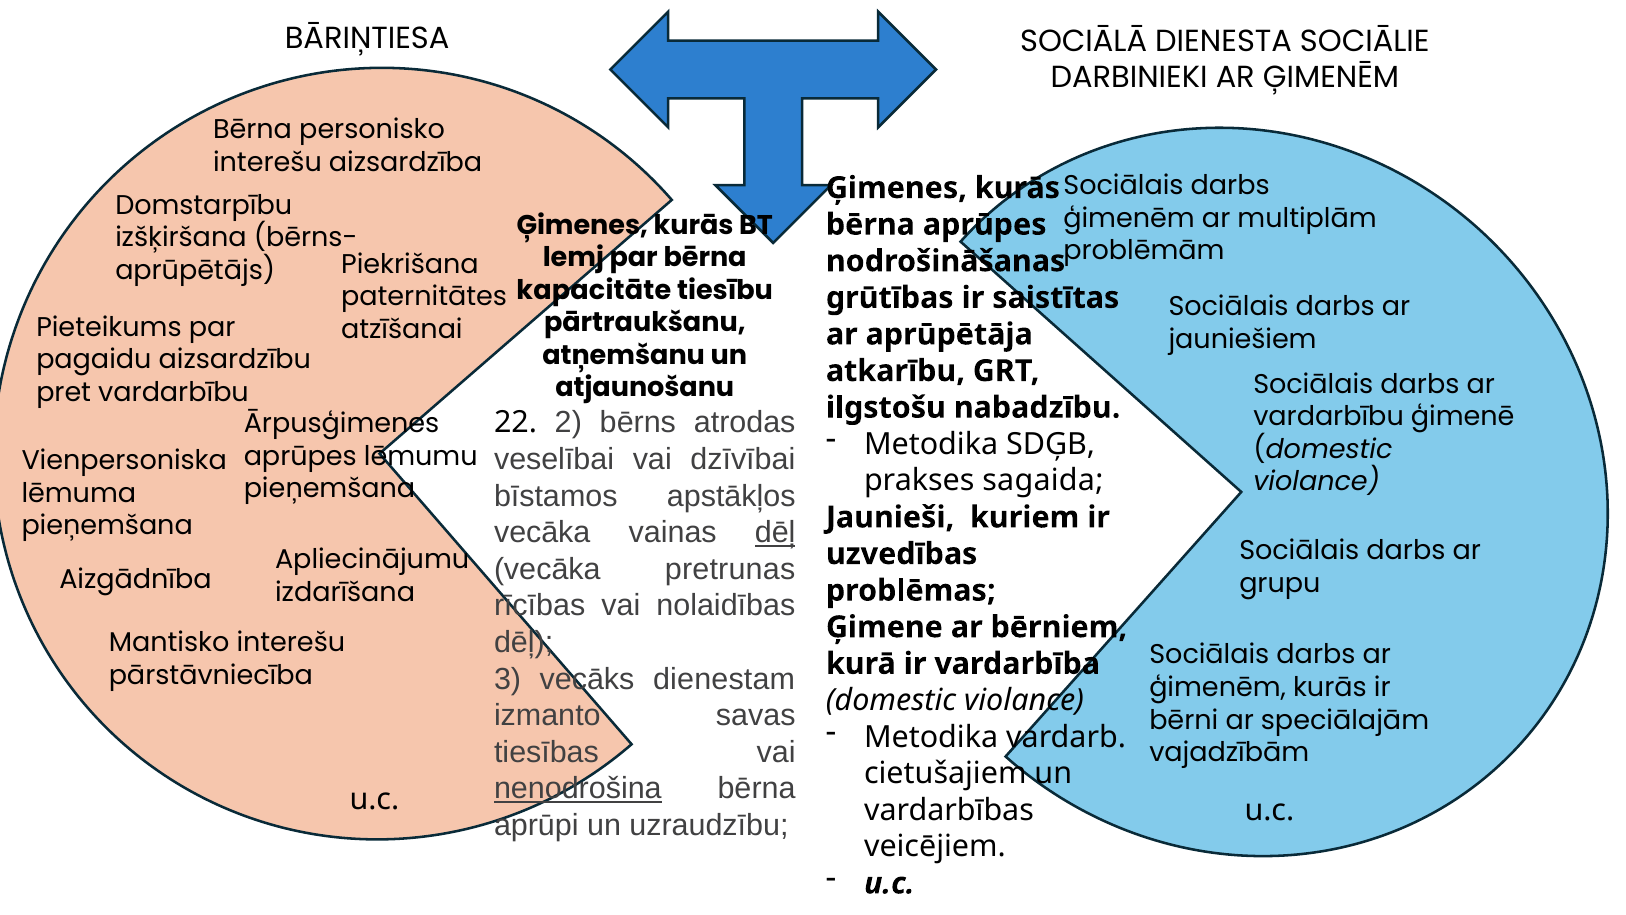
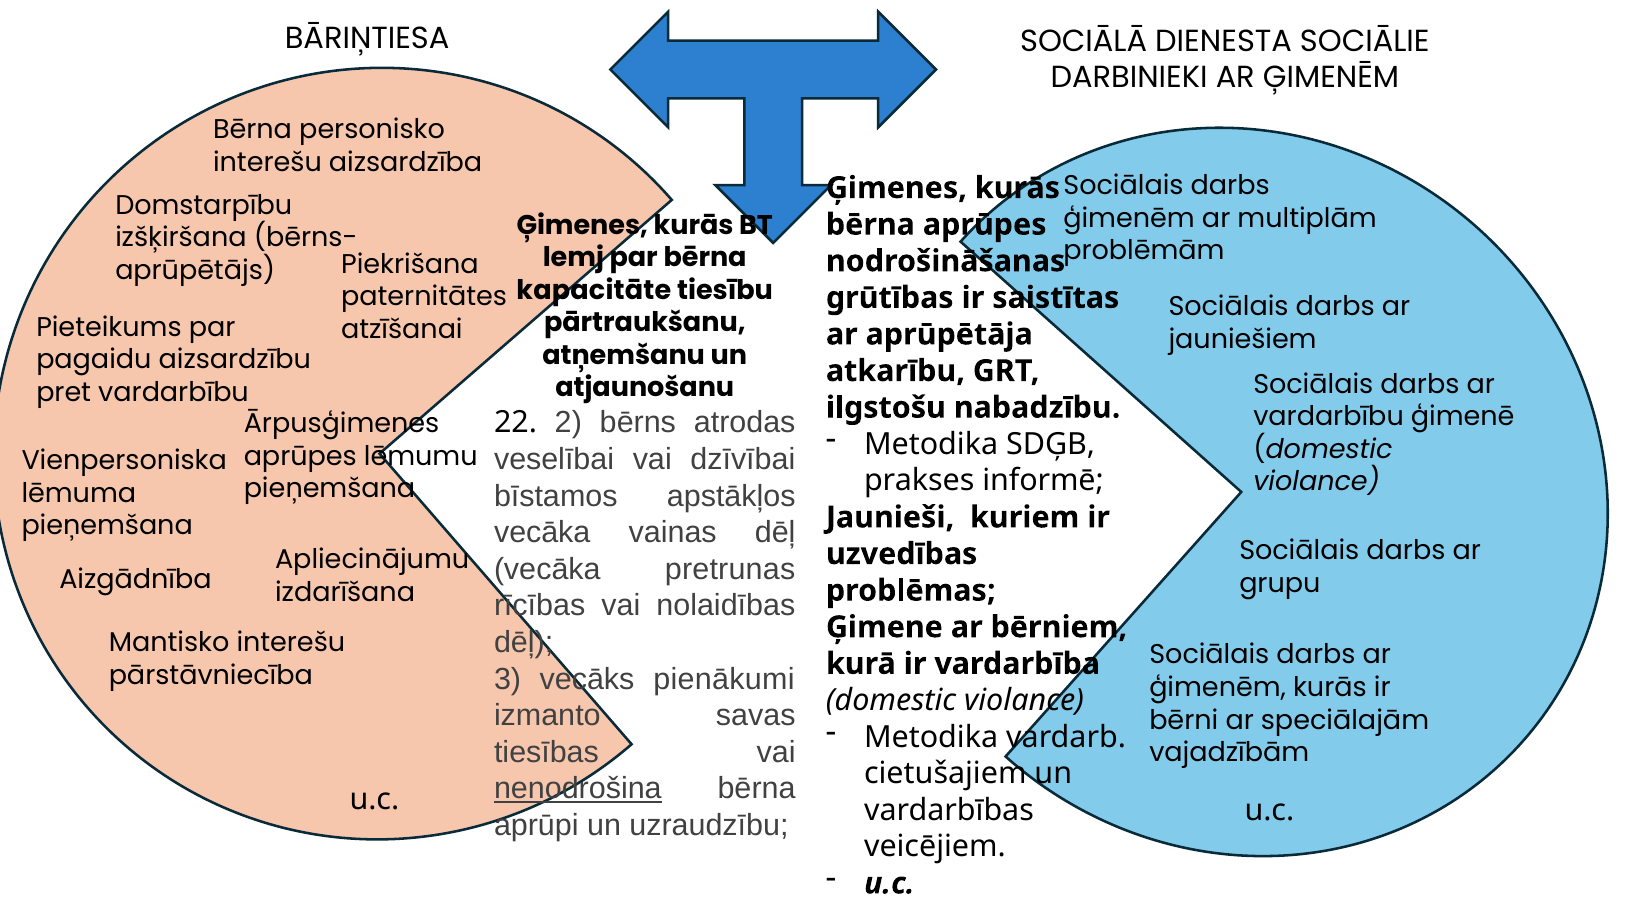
sagaida: sagaida -> informē (1043, 481)
dēļ underline: present -> none (775, 532)
dienestam: dienestam -> pienākumi (724, 679)
